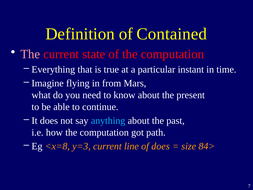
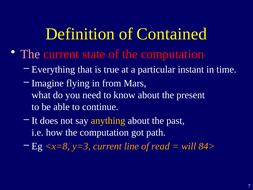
anything colour: light blue -> yellow (108, 120)
of does: does -> read (161, 146)
size: size -> will (189, 146)
